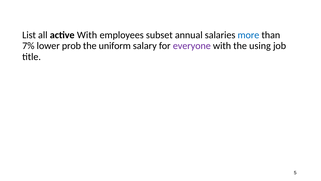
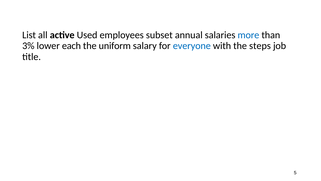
active With: With -> Used (87, 35)
7%: 7% -> 3% (28, 46)
prob: prob -> each (71, 46)
everyone colour: purple -> blue (192, 46)
using: using -> steps (260, 46)
